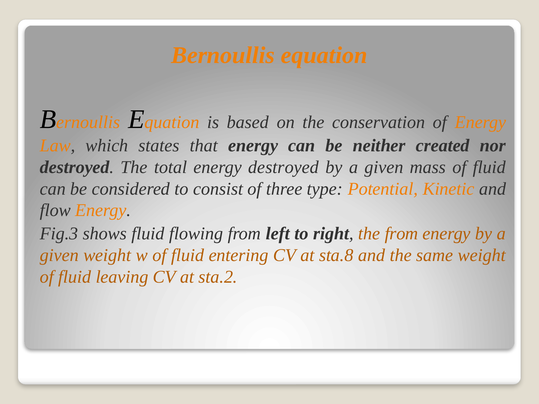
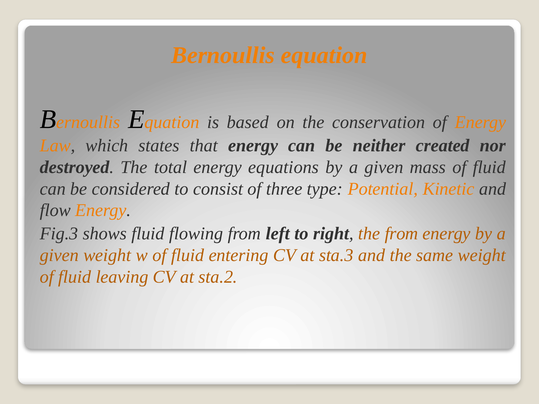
energy destroyed: destroyed -> equations (284, 167)
sta.8: sta.8 -> sta.3 (336, 255)
